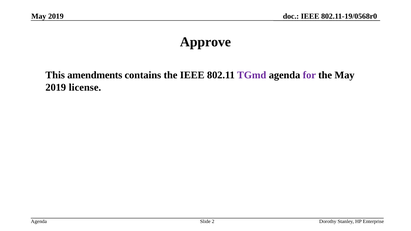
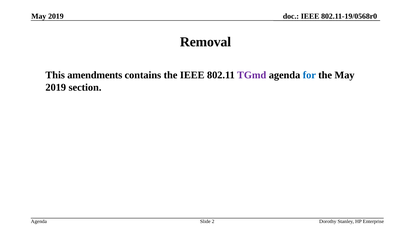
Approve: Approve -> Removal (206, 42)
for colour: purple -> blue (309, 75)
license: license -> section (85, 88)
